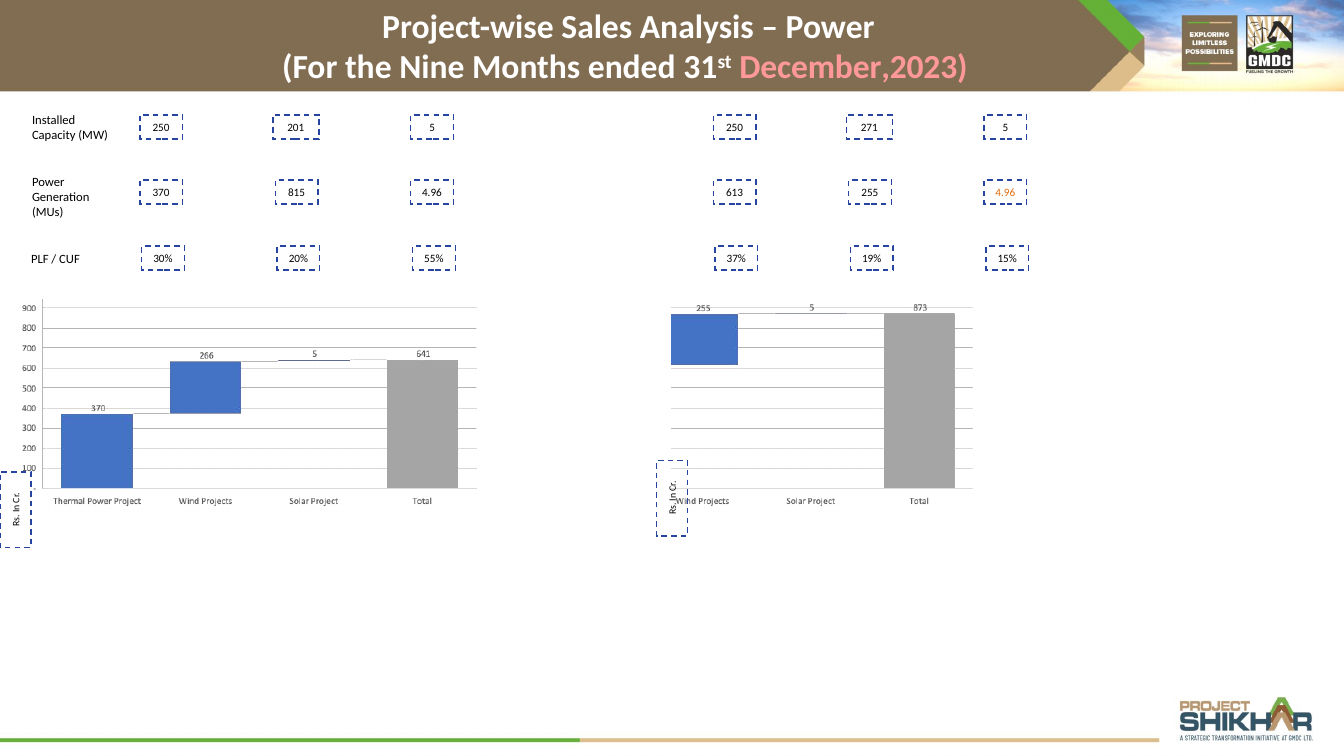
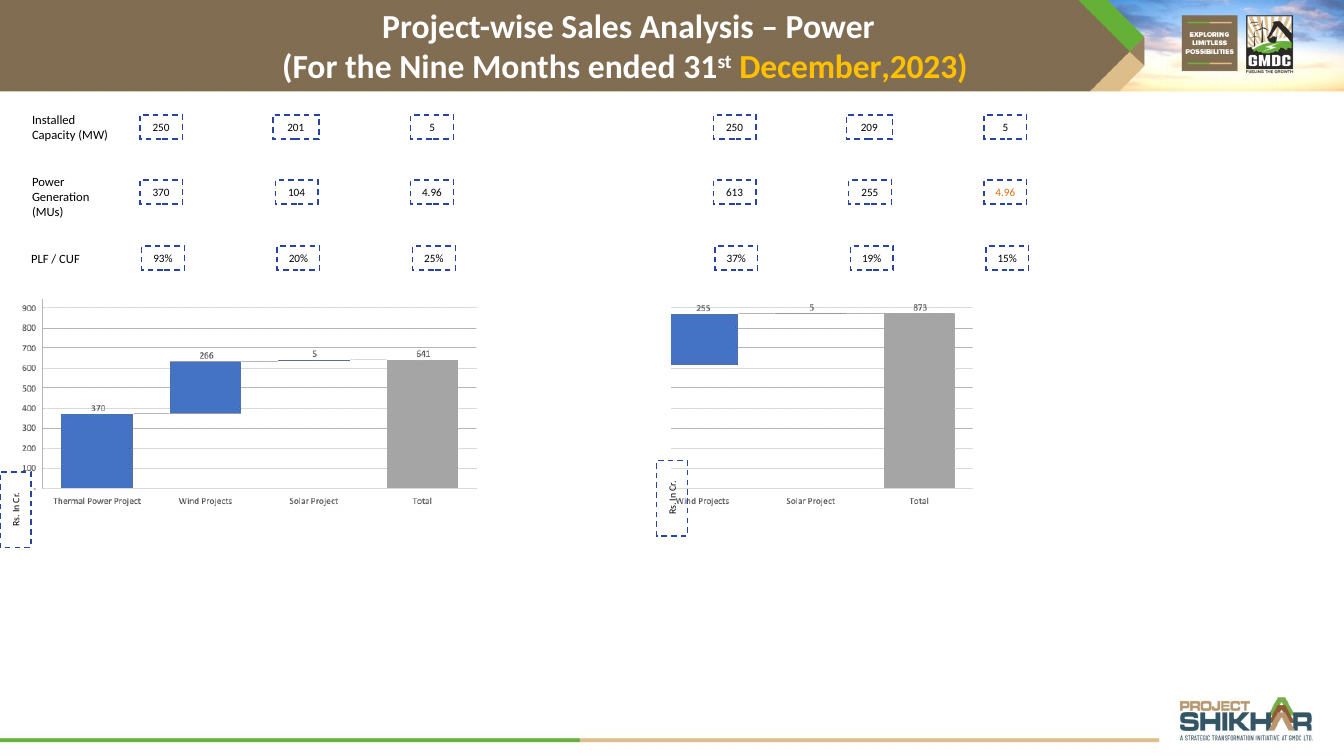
December,2023 colour: pink -> yellow (854, 68)
271: 271 -> 209 (869, 128)
815: 815 -> 104 (297, 193)
30%: 30% -> 93% (163, 259)
55%: 55% -> 25% (434, 259)
